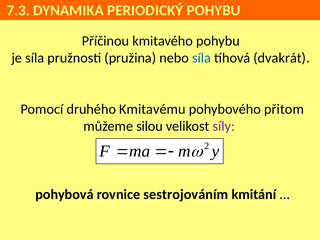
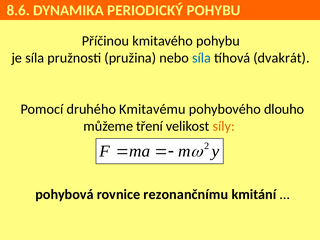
7.3: 7.3 -> 8.6 (18, 10)
přitom: přitom -> dlouho (284, 109)
silou: silou -> tření (150, 126)
síly colour: purple -> orange (224, 126)
sestrojováním: sestrojováním -> rezonančnímu (186, 194)
